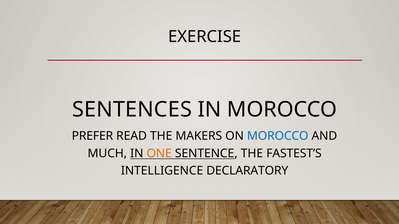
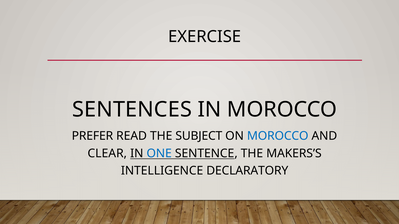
MAKERS: MAKERS -> SUBJECT (199, 136)
MUCH: MUCH -> CLEAR (107, 154)
ONE colour: orange -> blue (159, 154)
FASTEST’S: FASTEST’S -> MAKERS’S (294, 154)
